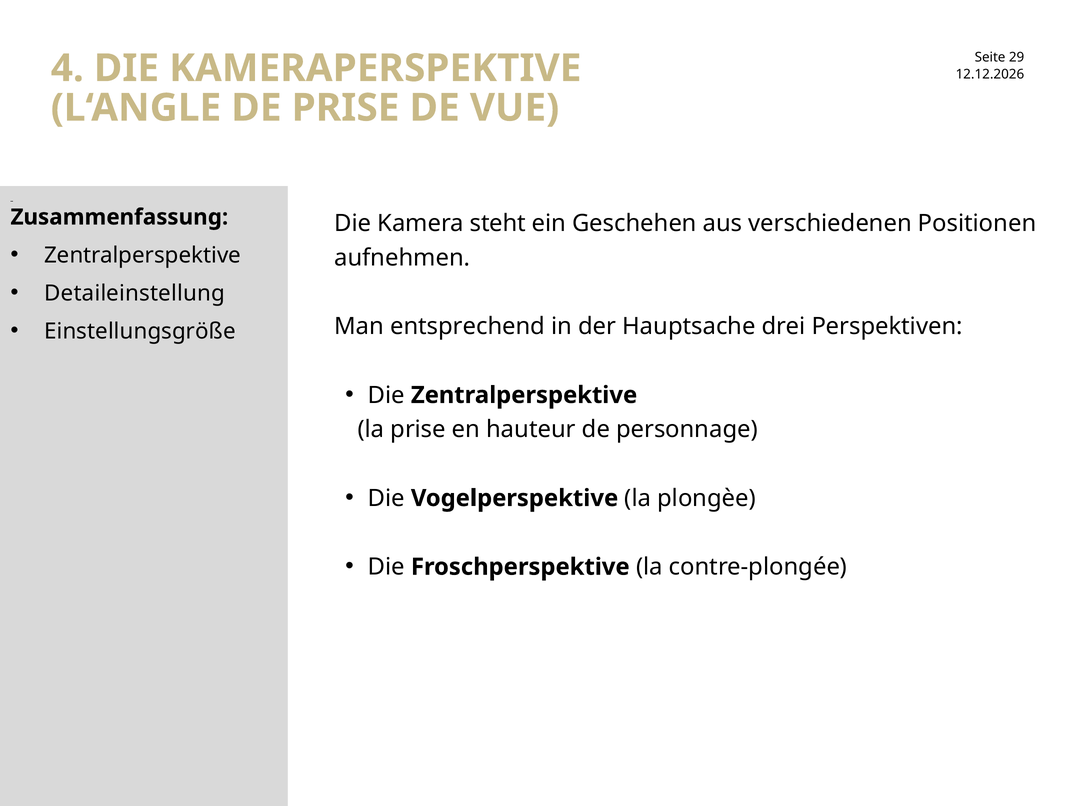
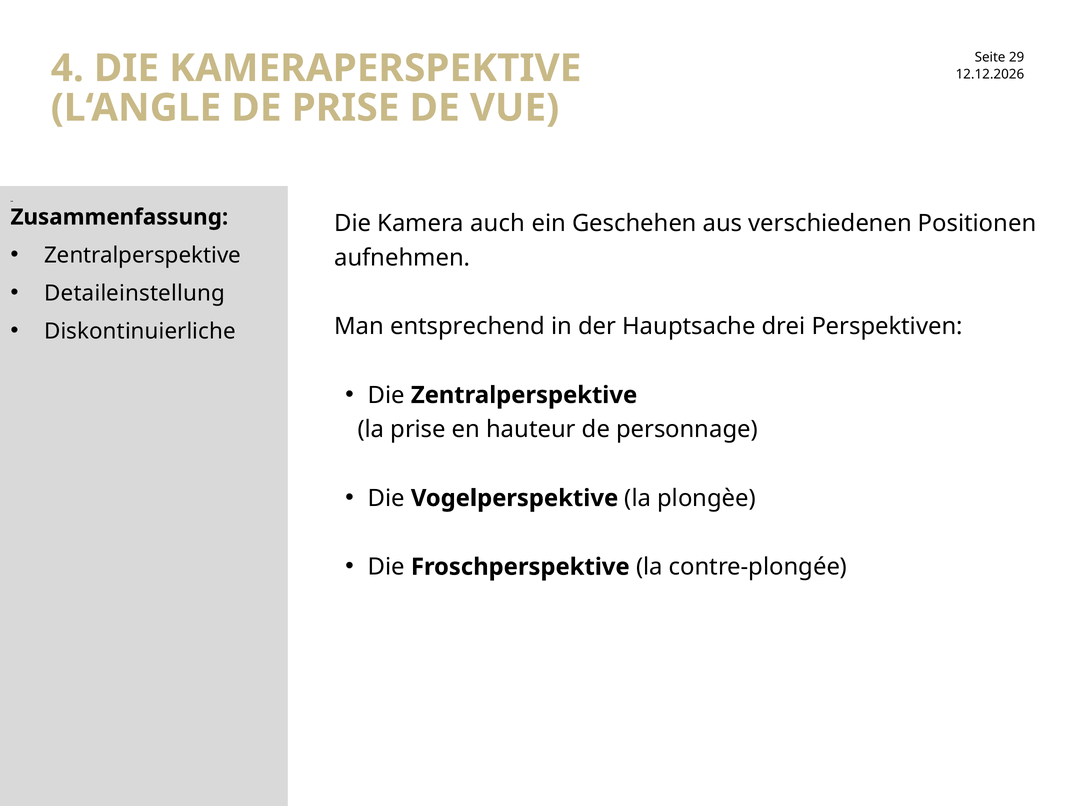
steht: steht -> auch (498, 223)
Einstellungsgröße: Einstellungsgröße -> Diskontinuierliche (140, 331)
